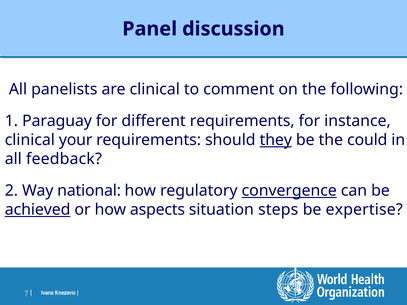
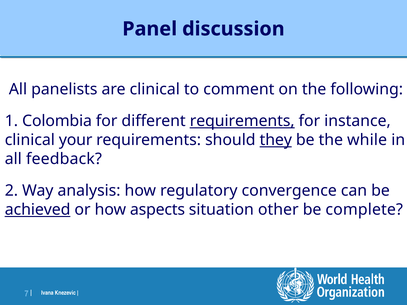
Paraguay: Paraguay -> Colombia (57, 121)
requirements underline: none -> present (242, 121)
could: could -> while (367, 140)
national: national -> analysis (89, 191)
convergence underline: present -> none (289, 191)
steps: steps -> other (278, 210)
expertise: expertise -> complete (364, 210)
